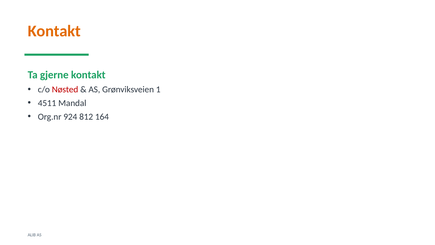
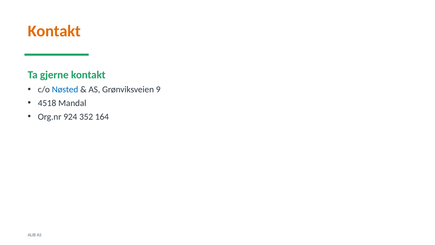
Nøsted colour: red -> blue (65, 89)
1: 1 -> 9 (158, 89)
4511: 4511 -> 4518 (47, 103)
812: 812 -> 352 (86, 117)
